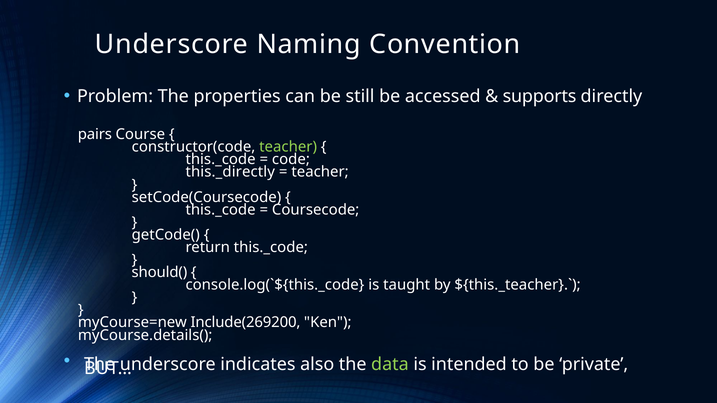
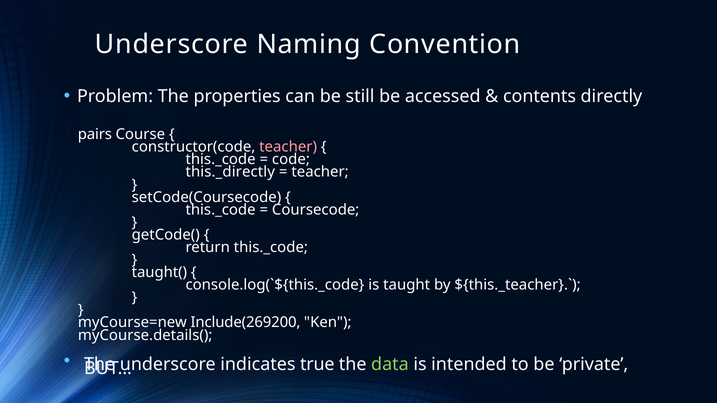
supports: supports -> contents (539, 96)
teacher colour: light green -> pink (288, 147)
should(: should( -> taught( (159, 273)
also: also -> true (317, 365)
